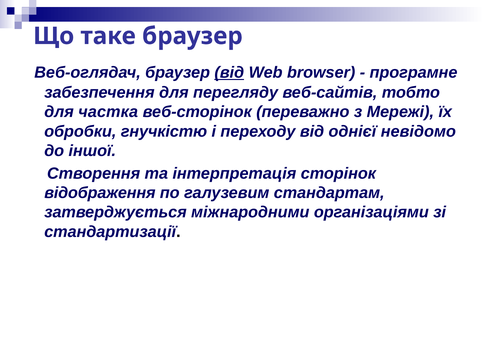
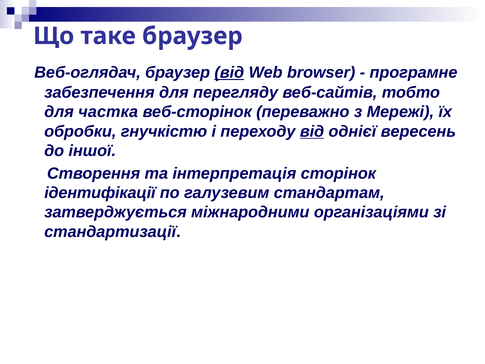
від underline: none -> present (312, 131)
невідомо: невідомо -> вересень (418, 131)
відображення: відображення -> ідентифікації (100, 193)
